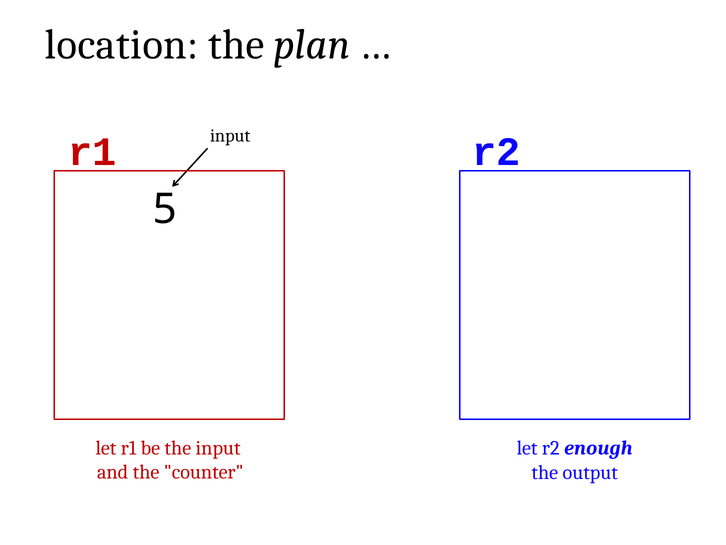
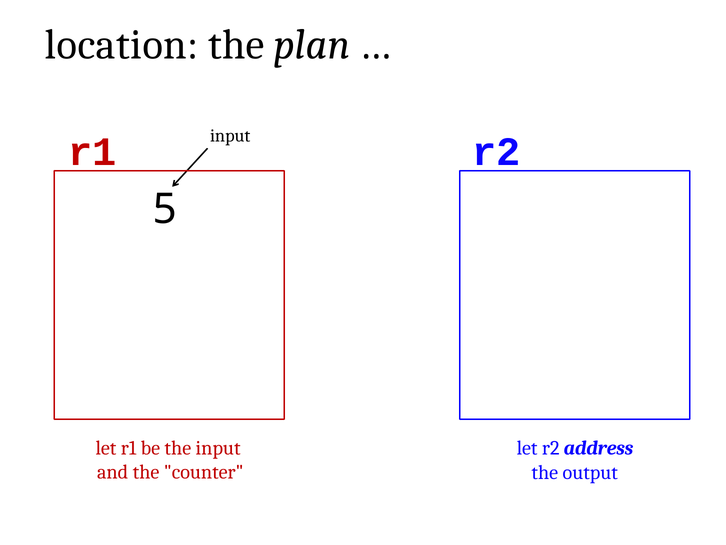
enough: enough -> address (599, 448)
